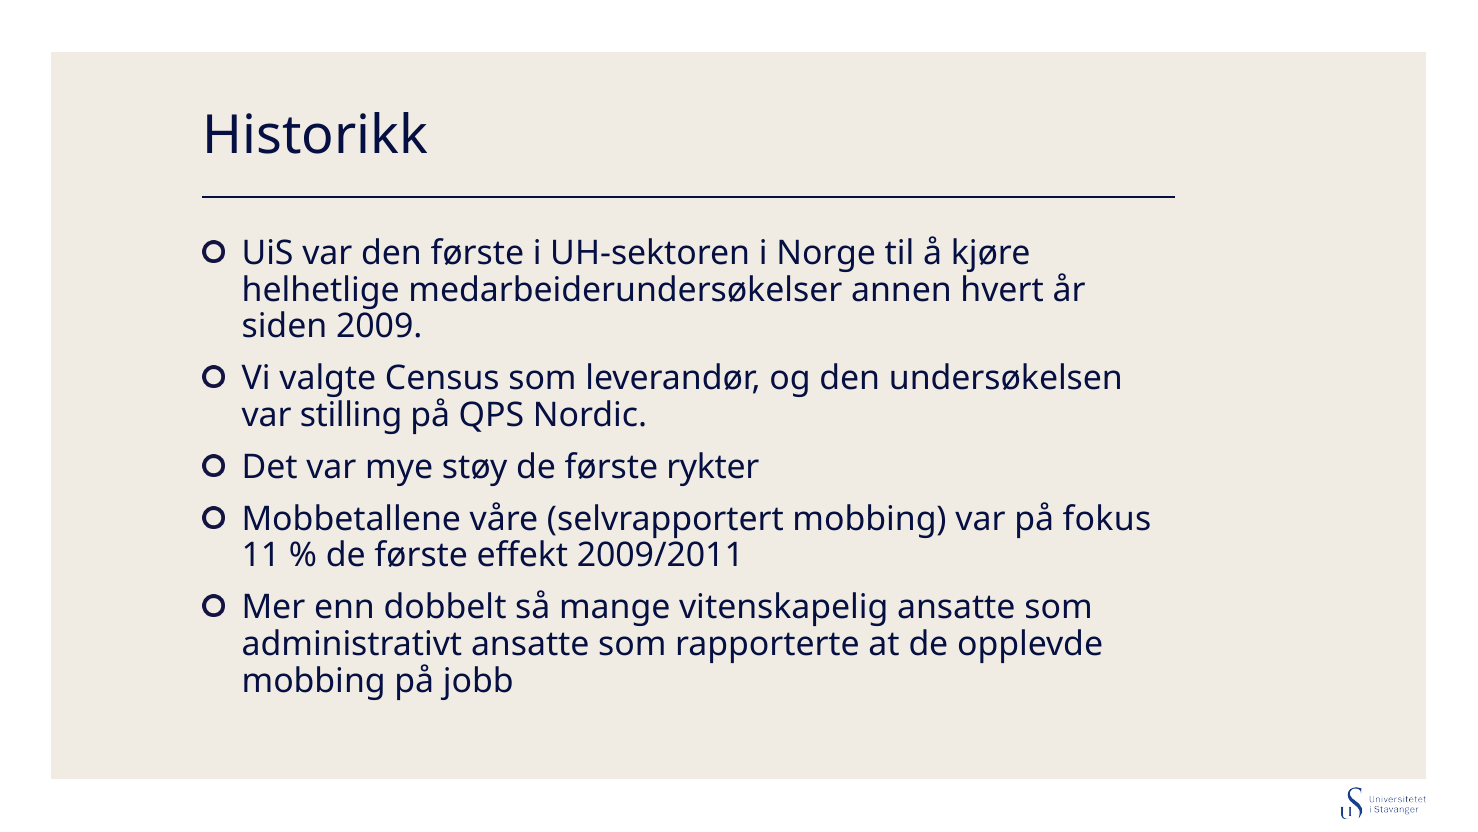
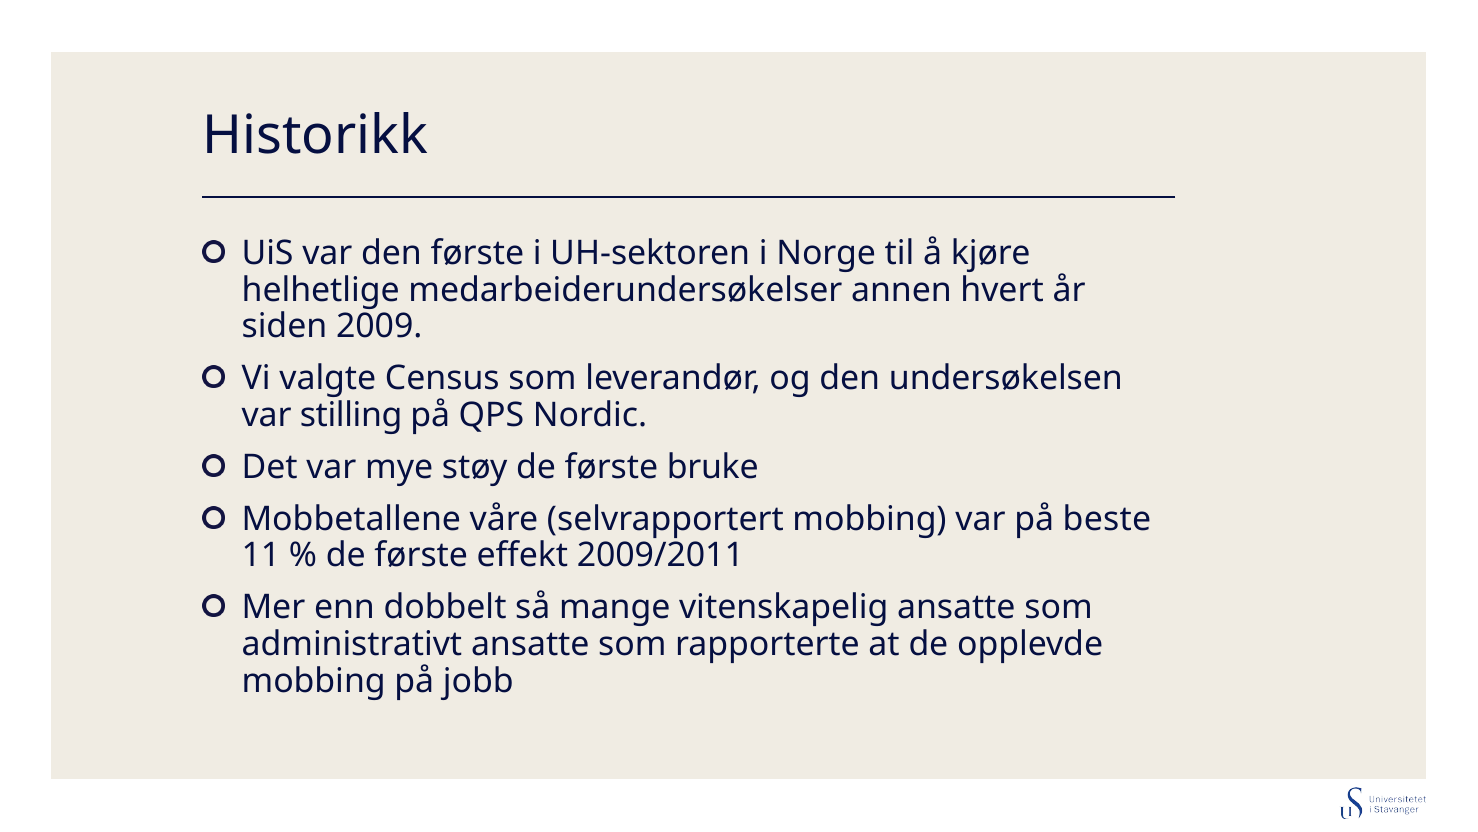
rykter: rykter -> bruke (713, 467)
fokus: fokus -> beste (1107, 519)
